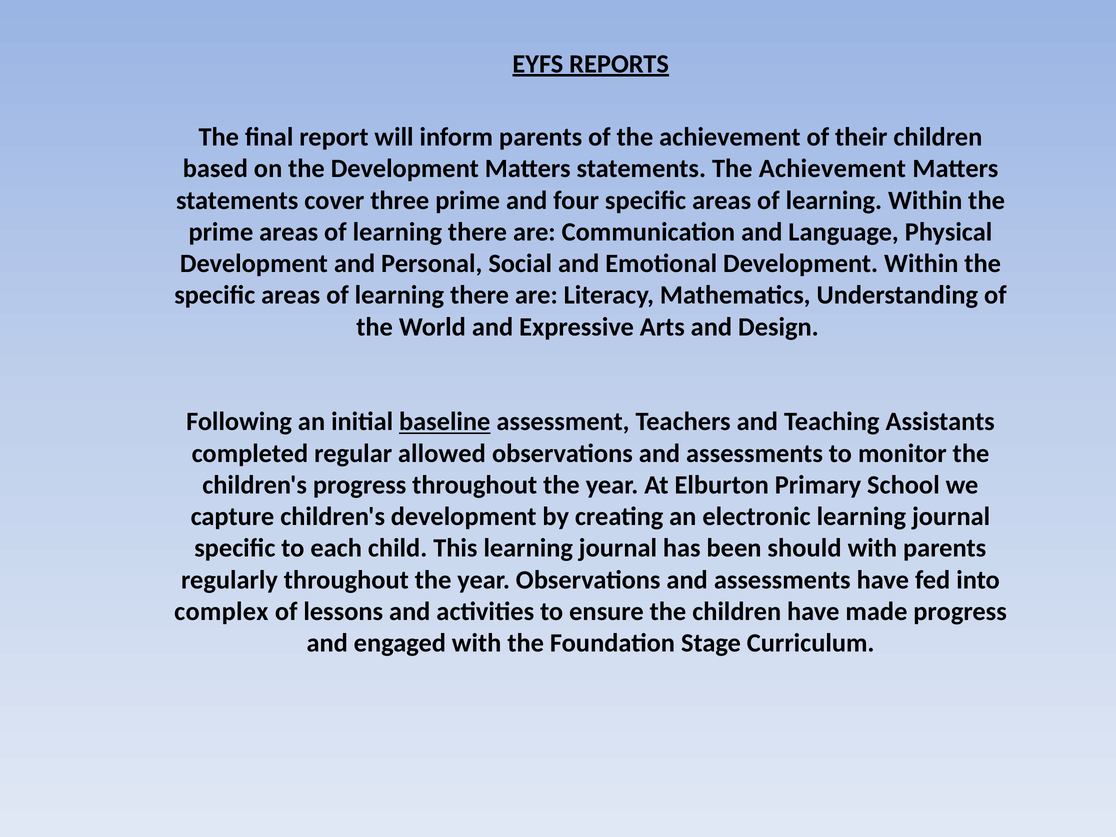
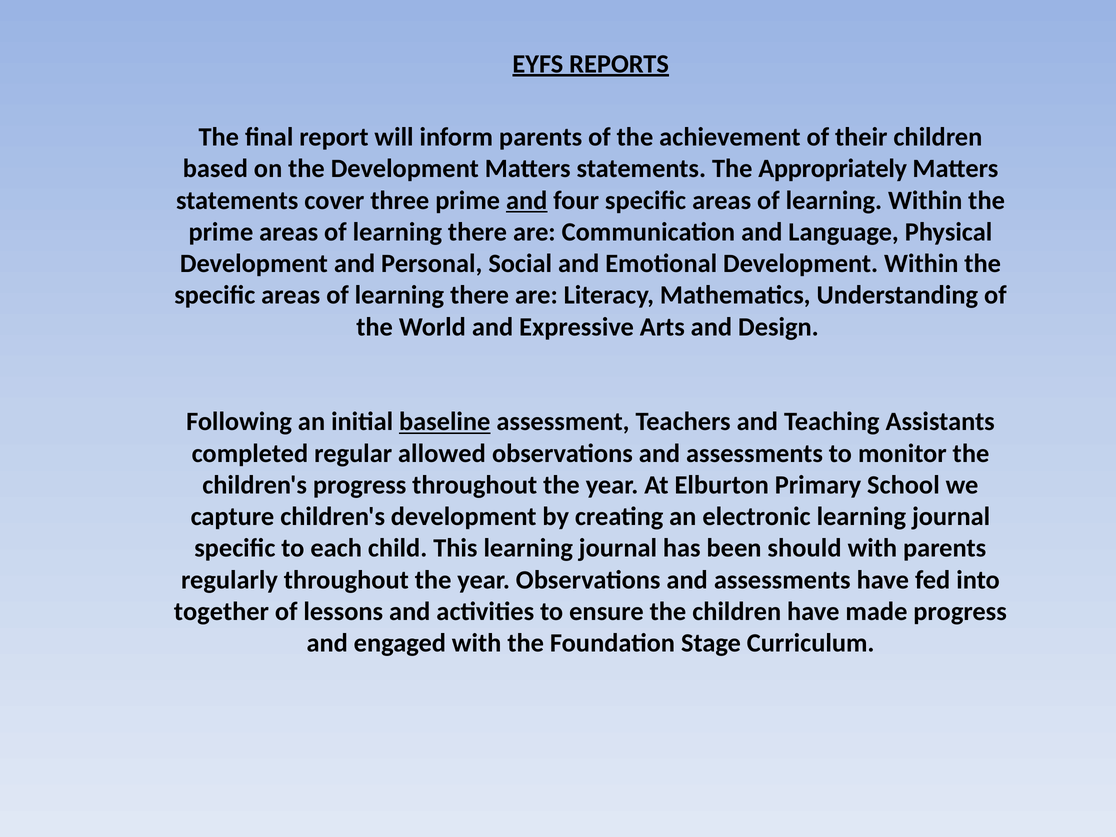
statements The Achievement: Achievement -> Appropriately (833, 169)
and underline: none -> present (527, 200)
complex: complex -> together (221, 612)
